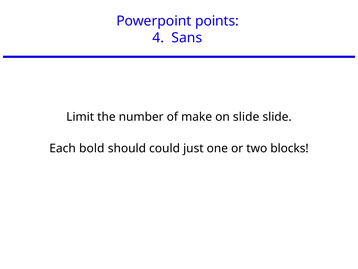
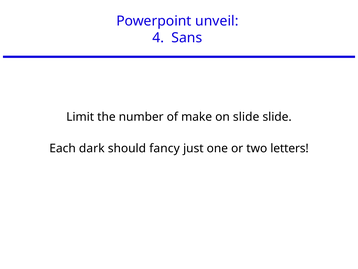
points: points -> unveil (217, 21)
bold: bold -> dark (92, 148)
could: could -> fancy (164, 148)
blocks: blocks -> letters (290, 148)
